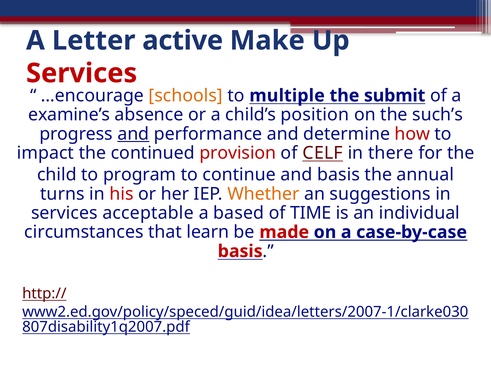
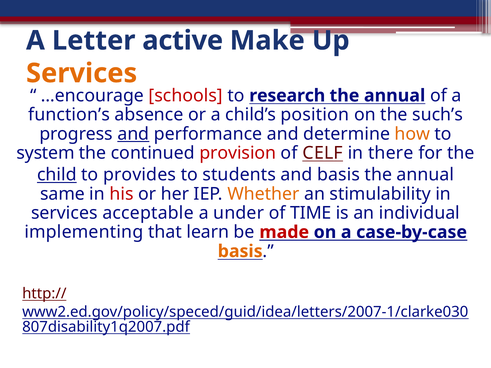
Services colour: red -> orange (82, 73)
schools colour: orange -> red (186, 96)
multiple: multiple -> research (287, 96)
submit: submit -> annual (395, 96)
examine’s: examine’s -> function’s (69, 115)
how colour: red -> orange (412, 134)
impact: impact -> system (46, 153)
child underline: none -> present (57, 175)
program: program -> provides (140, 175)
continue: continue -> students (239, 175)
turns: turns -> same (62, 194)
suggestions: suggestions -> stimulability (380, 194)
based: based -> under (239, 213)
circumstances: circumstances -> implementing (84, 232)
basis colour: red -> orange (240, 251)
